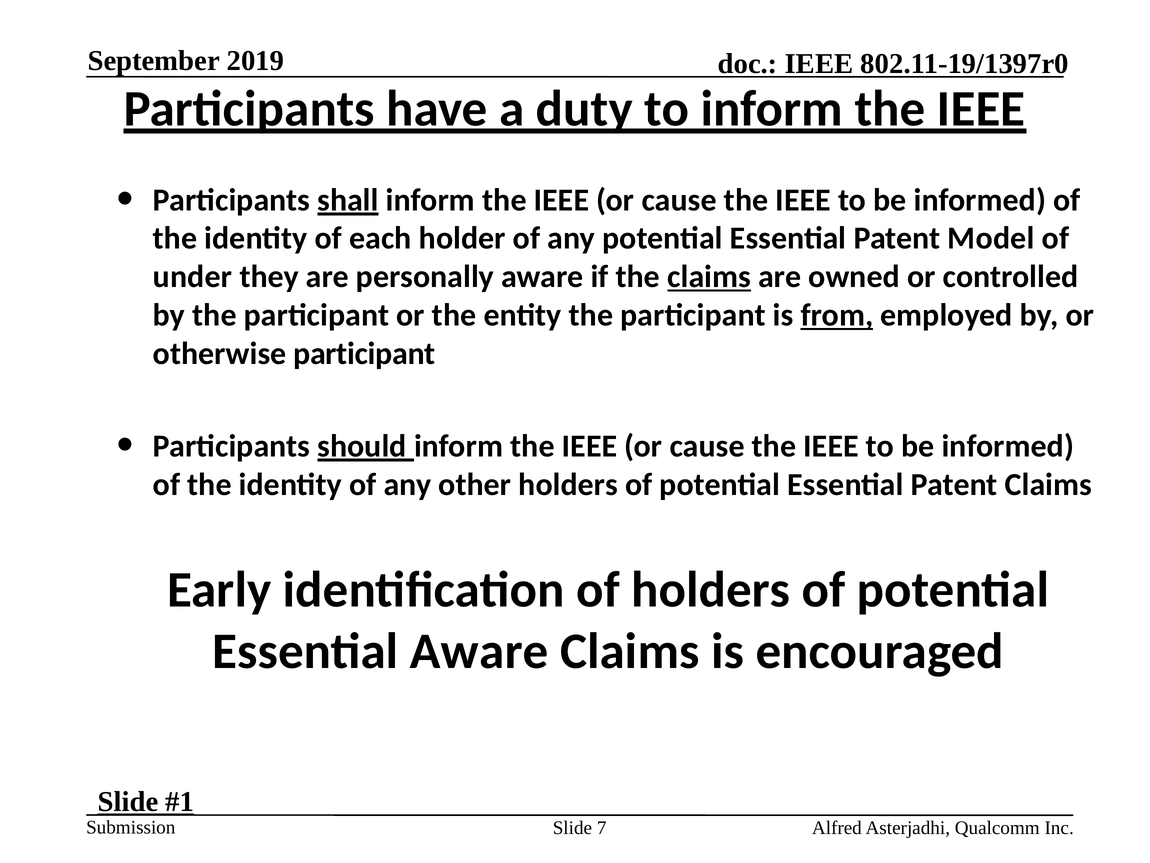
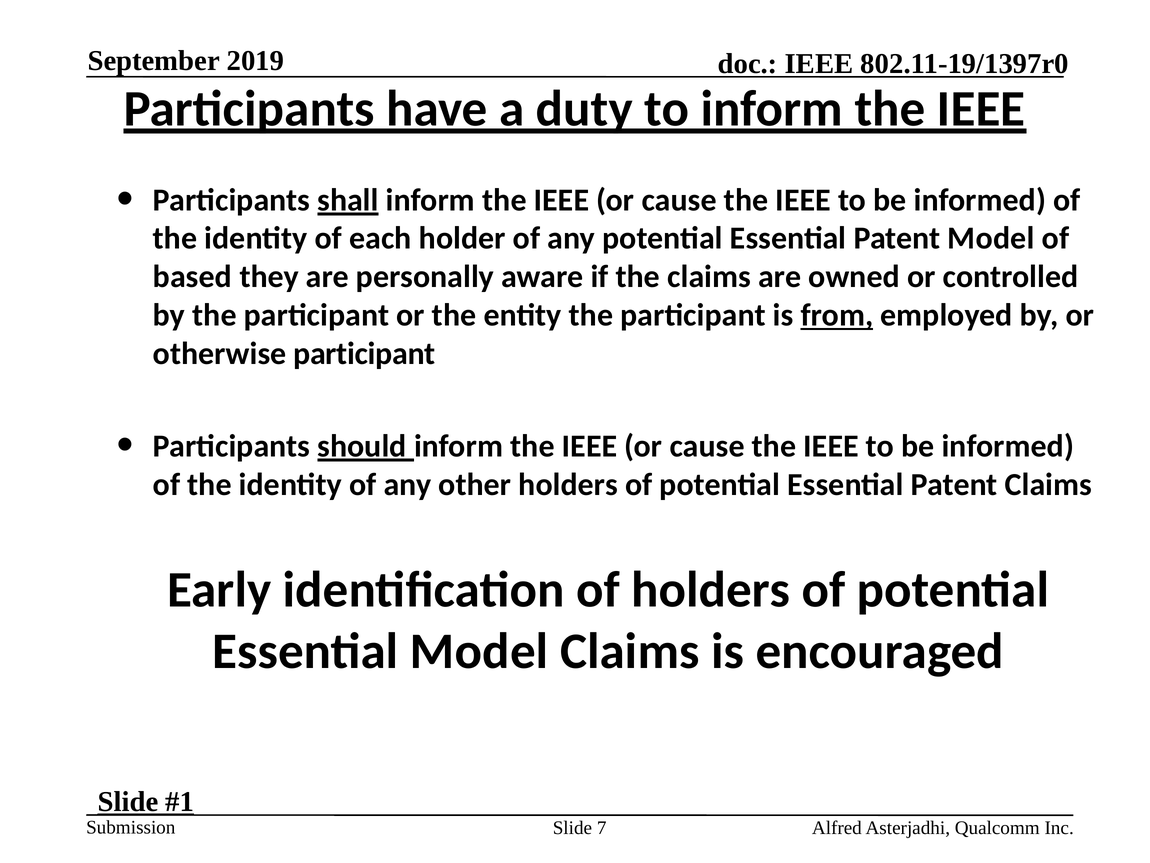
under: under -> based (193, 277)
claims underline: present -> none (709, 277)
Essential Aware: Aware -> Model (479, 651)
